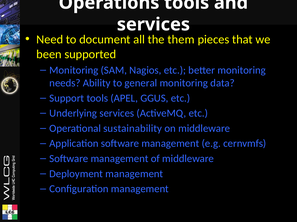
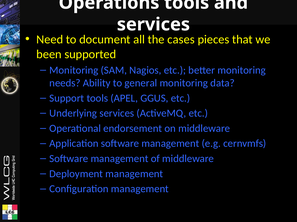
them: them -> cases (181, 39)
sustainability: sustainability -> endorsement (133, 129)
